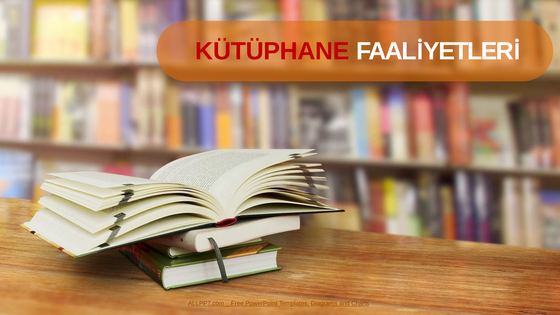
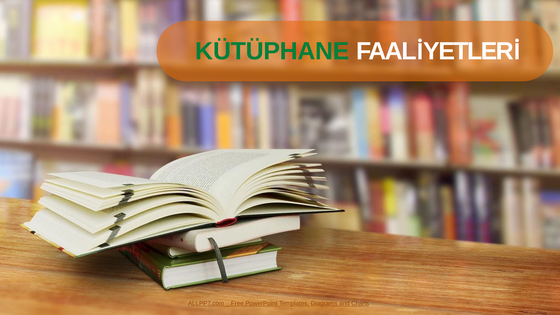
KÜTÜPHANE colour: red -> green (272, 51)
